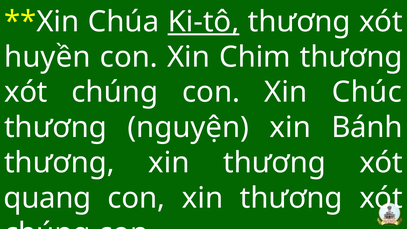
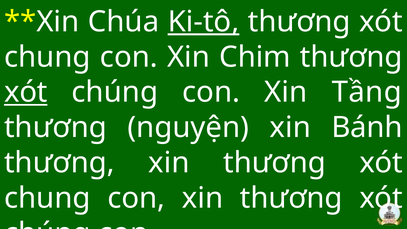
huyền: huyền -> chung (47, 57)
xót underline: none -> present (26, 92)
Chúc: Chúc -> Tầng (367, 92)
quang: quang -> chung (47, 198)
